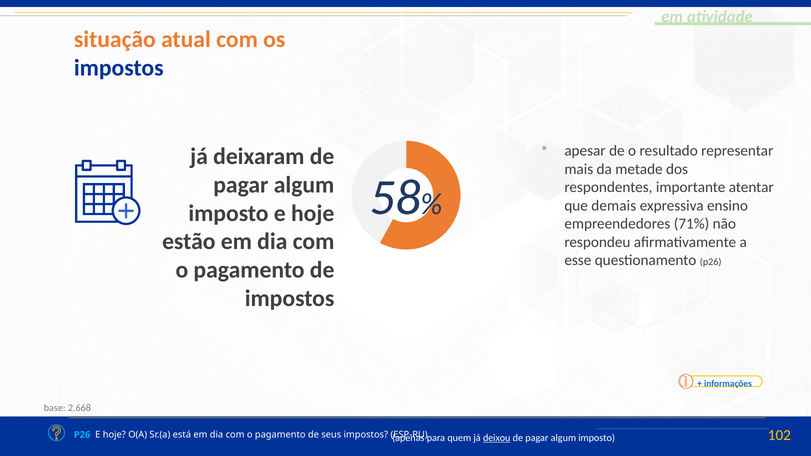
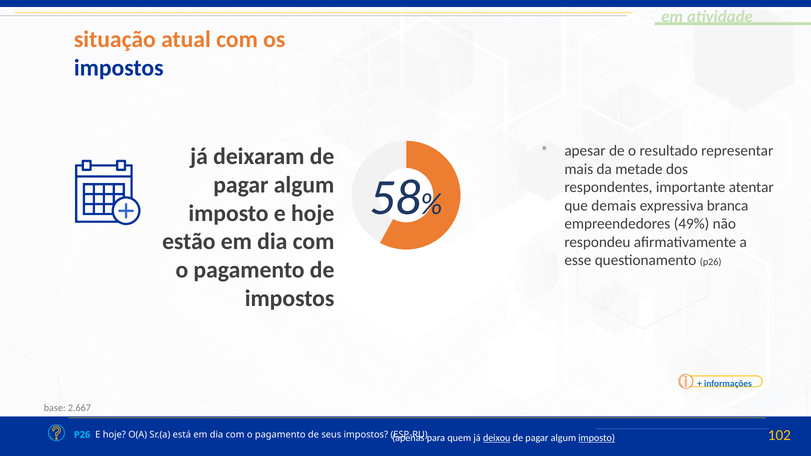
ensino: ensino -> branca (728, 206)
71%: 71% -> 49% (692, 224)
2.668: 2.668 -> 2.667 (79, 408)
imposto underline: none -> present (597, 438)
